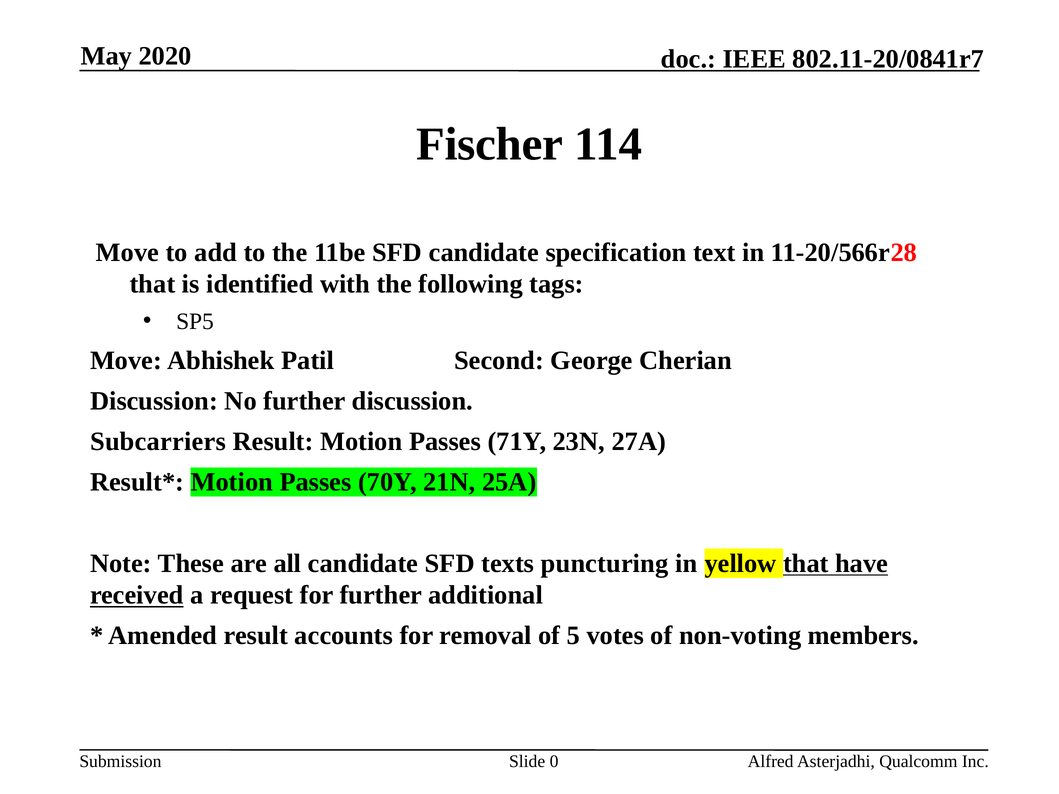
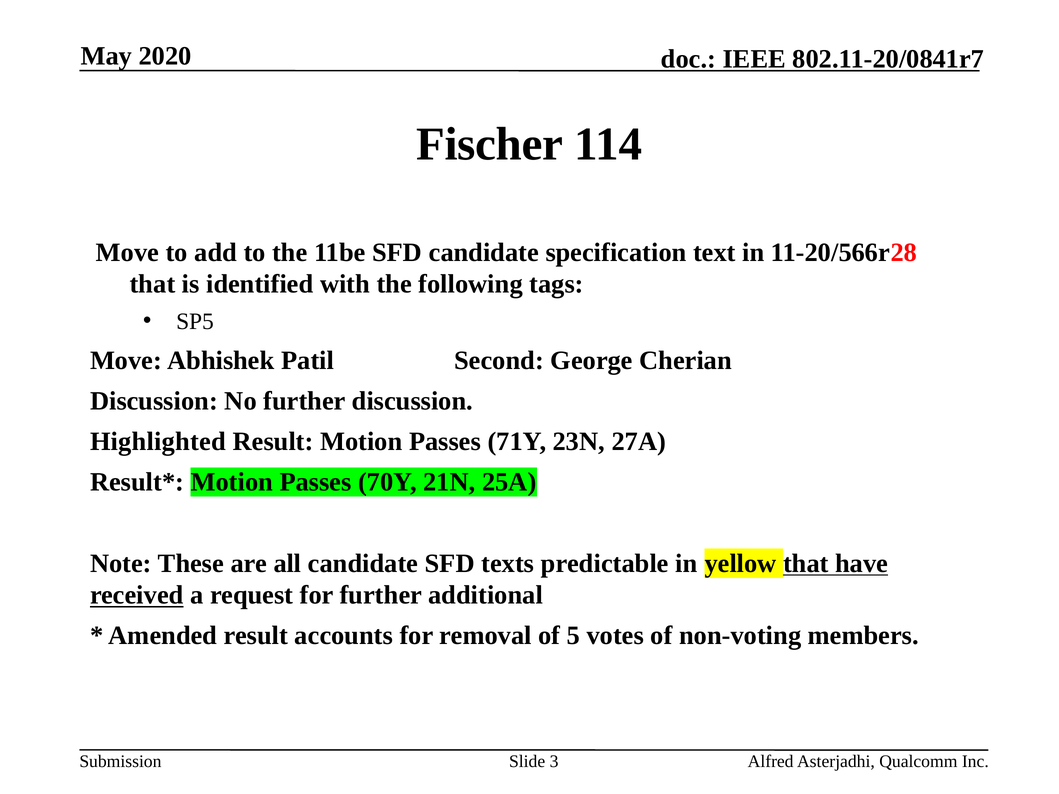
Subcarriers: Subcarriers -> Highlighted (158, 442)
puncturing: puncturing -> predictable (605, 563)
0: 0 -> 3 (554, 762)
